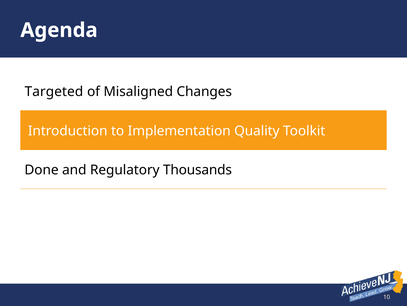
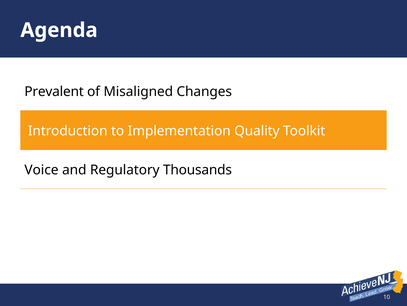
Targeted: Targeted -> Prevalent (54, 92)
Done: Done -> Voice (41, 170)
